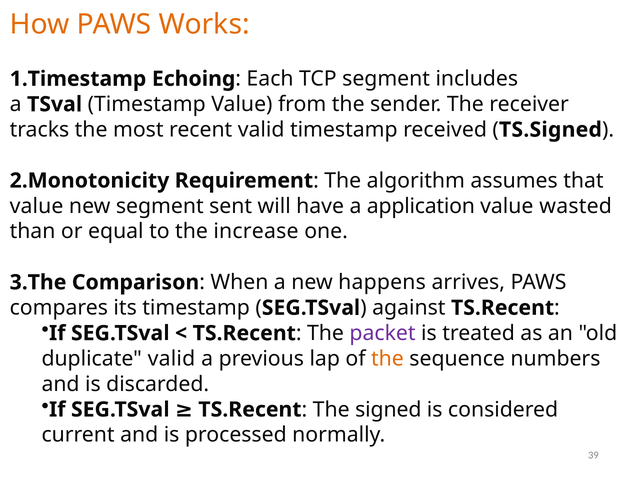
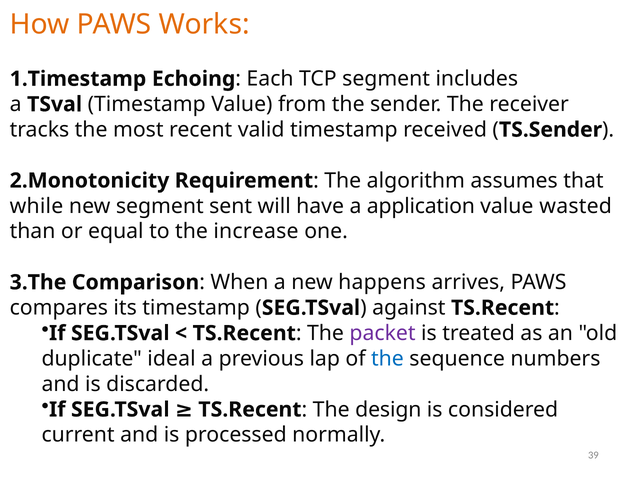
TS.Signed: TS.Signed -> TS.Sender (551, 130)
value: value -> while (36, 206)
duplicate valid: valid -> ideal (171, 359)
the colour: orange -> blue (387, 359)
signed: signed -> design (388, 410)
